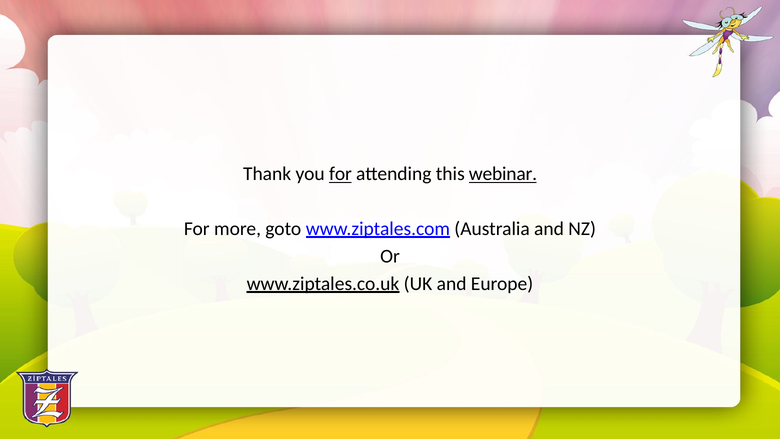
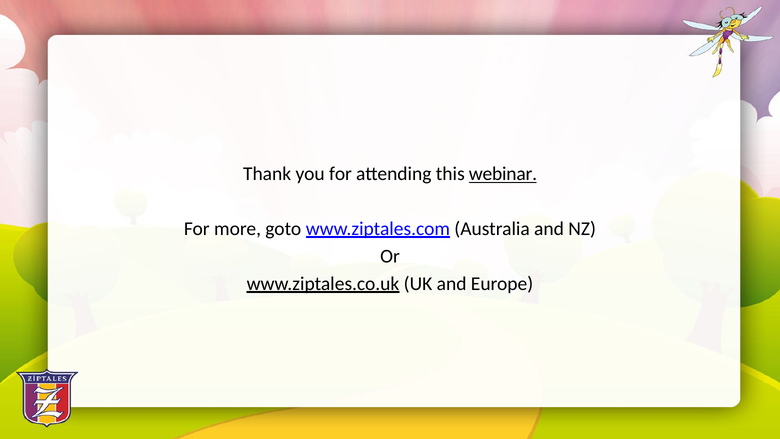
for underline: present -> none (340, 174)
